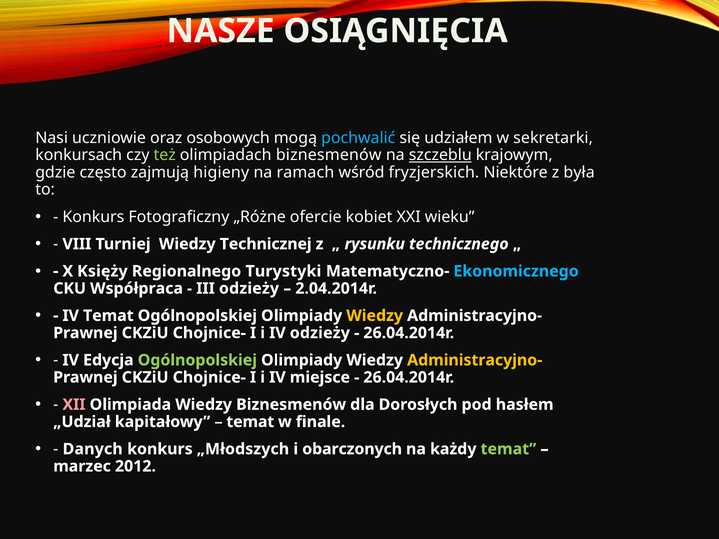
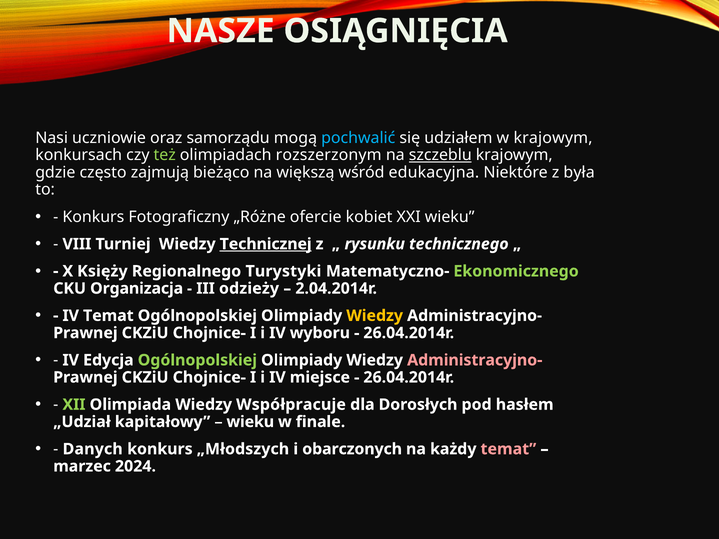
osobowych: osobowych -> samorządu (228, 138)
w sekretarki: sekretarki -> krajowym (553, 138)
olimpiadach biznesmenów: biznesmenów -> rozszerzonym (329, 155)
higieny: higieny -> bieżąco (221, 172)
ramach: ramach -> większą (306, 172)
fryzjerskich: fryzjerskich -> edukacyjna (434, 172)
Technicznej underline: none -> present (266, 244)
Ekonomicznego colour: light blue -> light green (516, 271)
Współpraca: Współpraca -> Organizacja (137, 289)
IV odzieży: odzieży -> wyboru (320, 333)
Administracyjno- colour: yellow -> pink (475, 360)
XII colour: pink -> light green (74, 405)
Wiedzy Biznesmenów: Biznesmenów -> Współpracuje (291, 405)
temat: temat -> wieku (250, 422)
temat colour: light green -> pink (508, 449)
2012: 2012 -> 2024 (135, 466)
